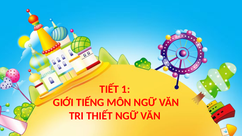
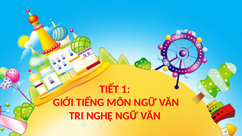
THIẾT: THIẾT -> NGHỆ (100, 116)
